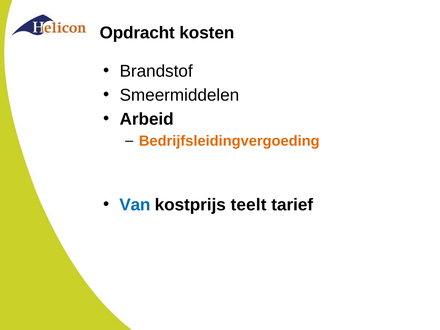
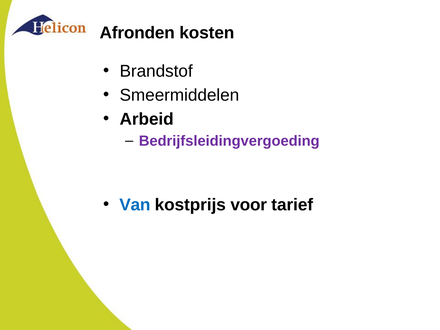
Opdracht: Opdracht -> Afronden (137, 33)
Bedrijfsleidingvergoeding colour: orange -> purple (229, 141)
teelt: teelt -> voor (249, 205)
